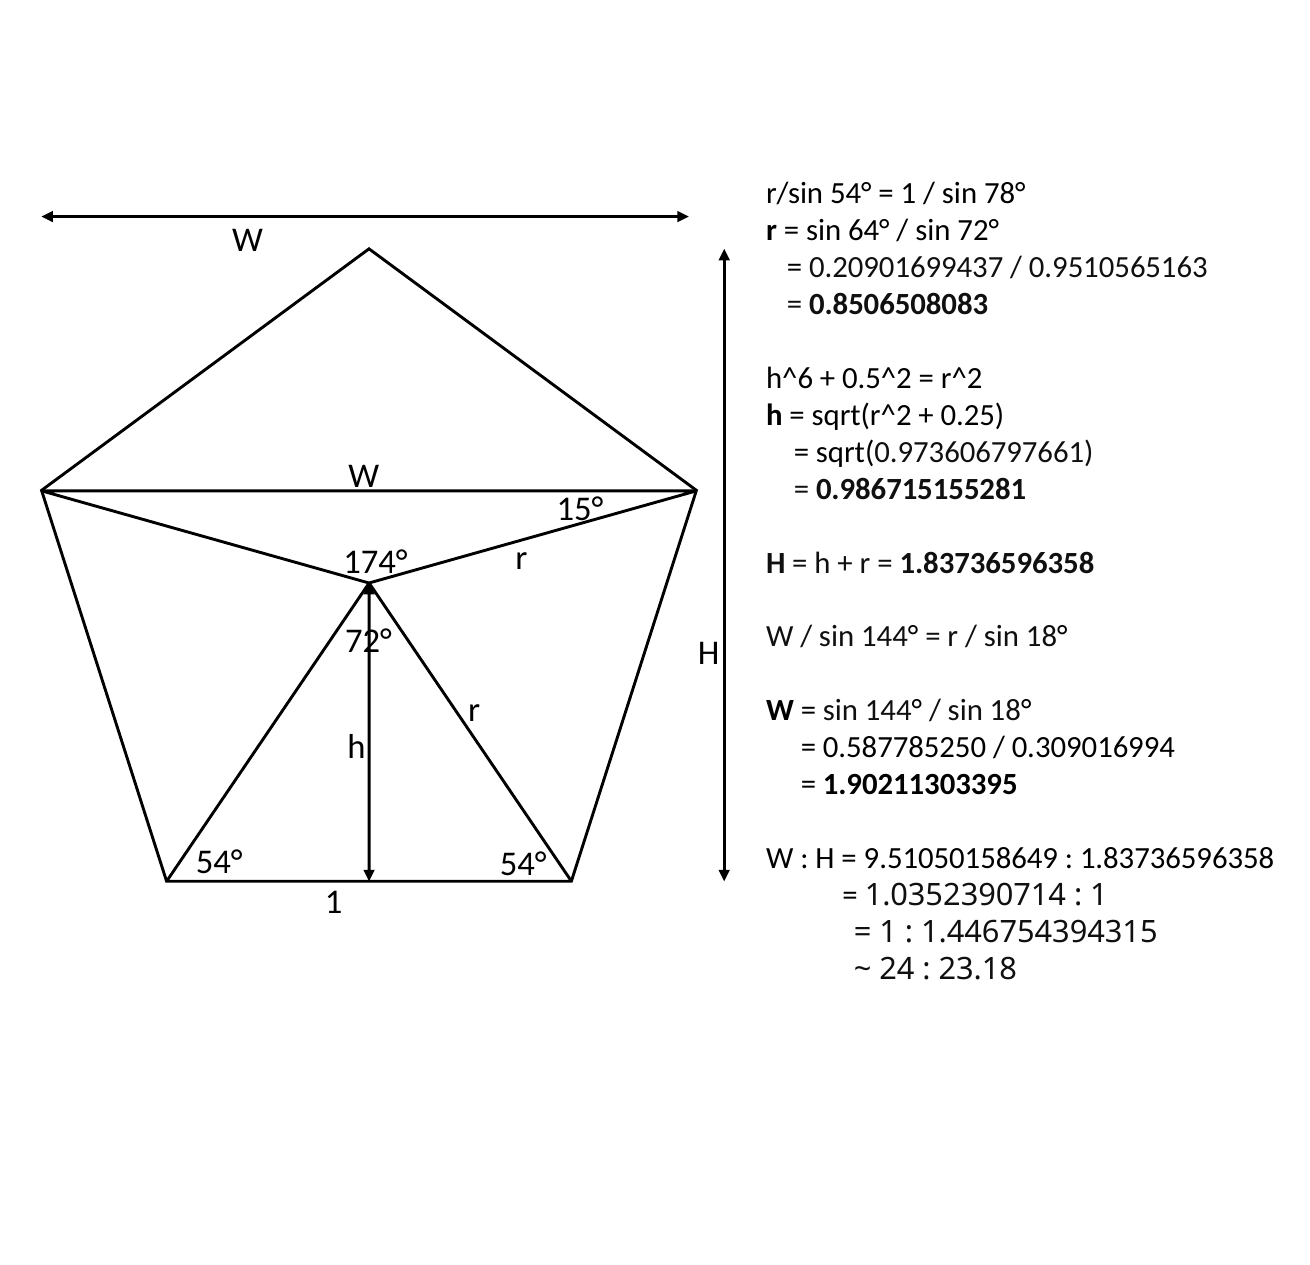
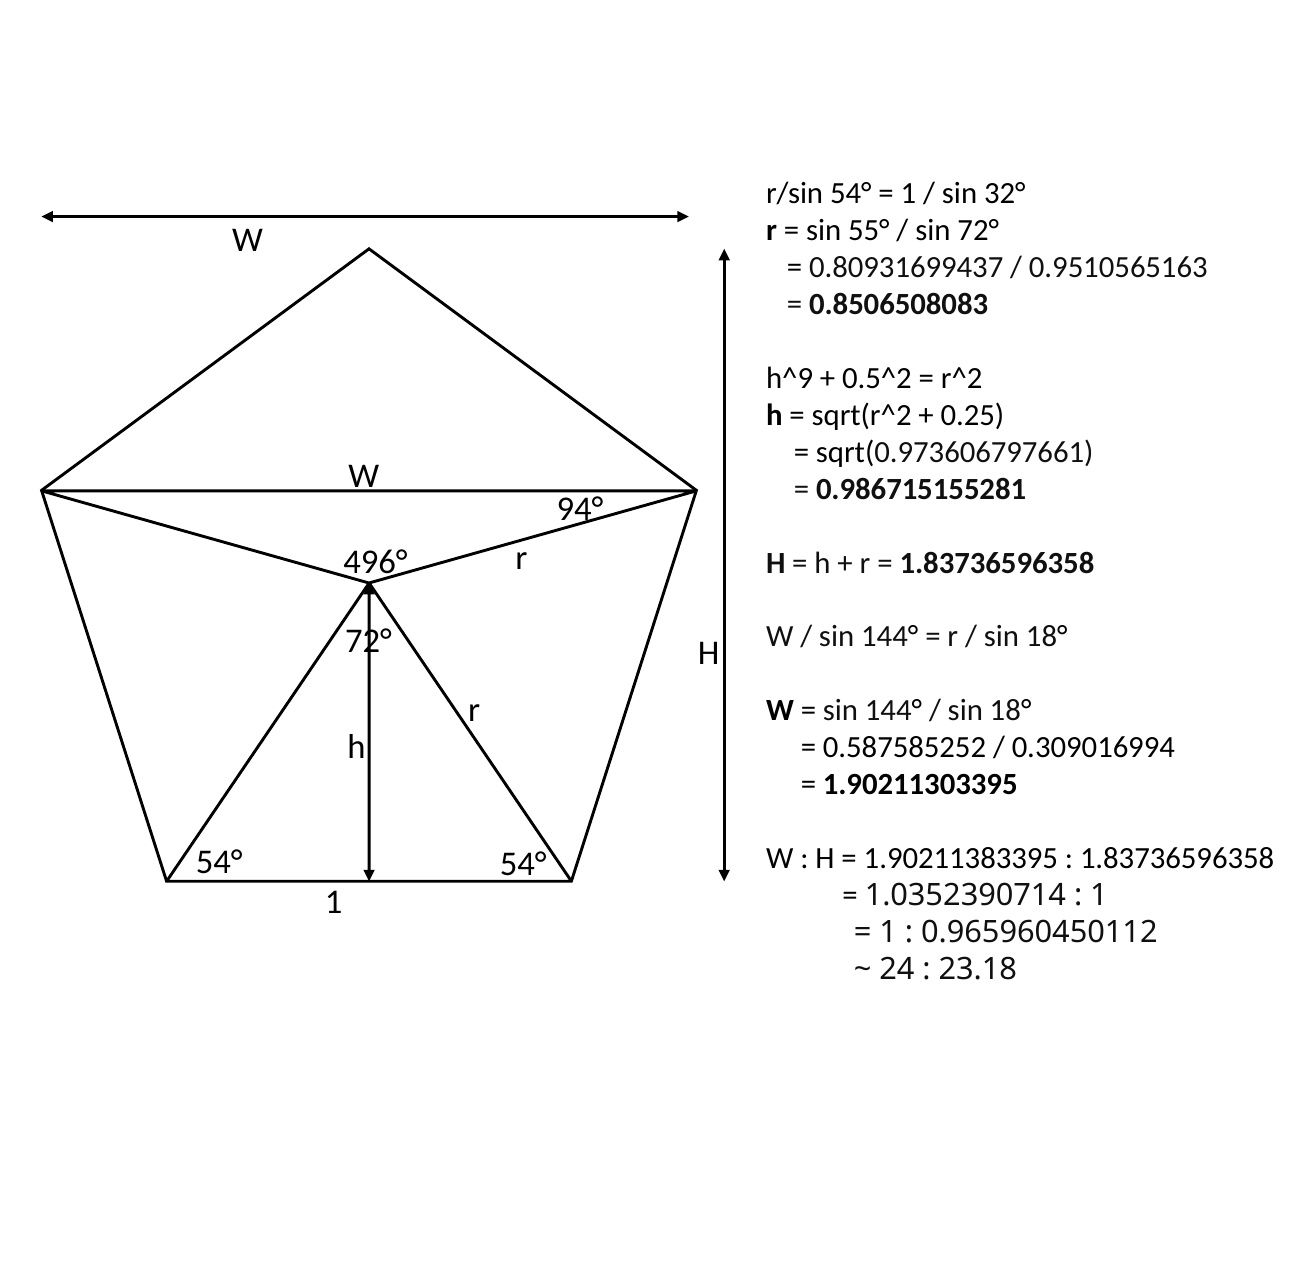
78°: 78° -> 32° (1005, 193)
64°: 64° -> 55° (869, 230)
0.20901699437: 0.20901699437 -> 0.80931699437 (906, 267)
h^6: h^6 -> h^9 (790, 378)
15°: 15° -> 94° (580, 509)
174°: 174° -> 496° (376, 562)
0.587785250: 0.587785250 -> 0.587585252 (905, 748)
9.51050158649: 9.51050158649 -> 1.90211383395 (961, 859)
1.446754394315: 1.446754394315 -> 0.965960450112 (1039, 932)
